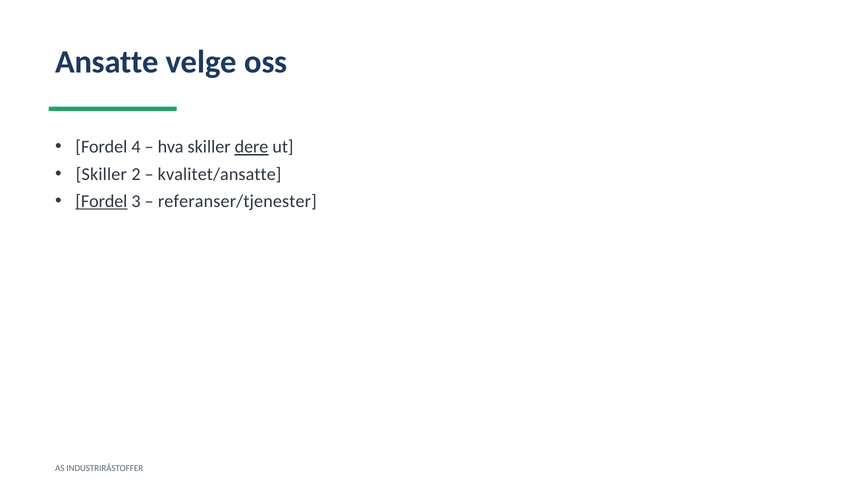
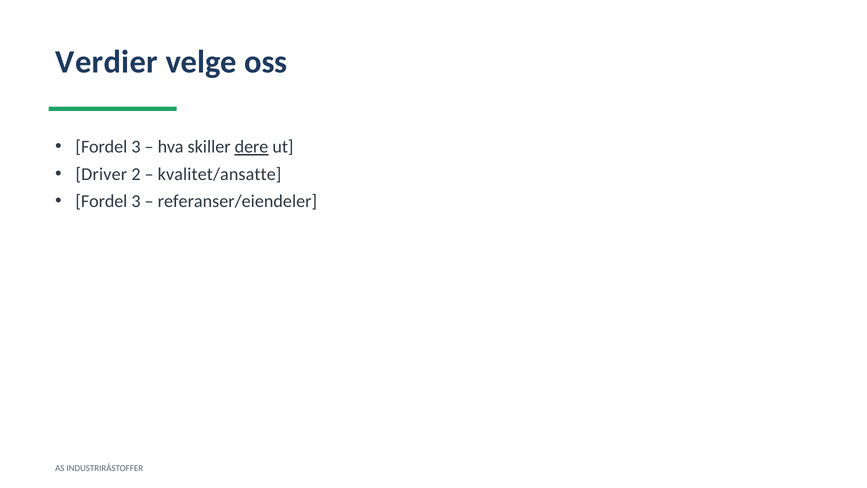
Ansatte: Ansatte -> Verdier (107, 62)
4: 4 -> 3 (136, 147)
Skiller: Skiller -> Driver (101, 174)
Fordel underline: present -> none (101, 201)
referanser/tjenester: referanser/tjenester -> referanser/eiendeler (237, 201)
